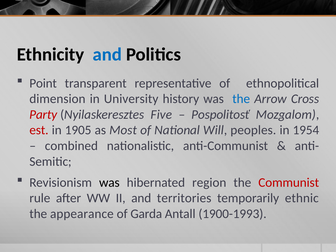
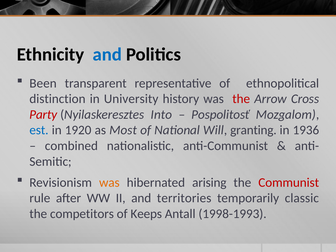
Point: Point -> Been (43, 83)
dimension: dimension -> distinction (57, 99)
the colour: blue -> red (241, 99)
Five: Five -> Into (161, 115)
est colour: red -> blue (39, 130)
1905: 1905 -> 1920 (78, 130)
peoples: peoples -> granting (253, 130)
1954: 1954 -> 1936 (306, 130)
was colour: black -> orange (109, 183)
region: region -> arising (209, 183)
ethnic: ethnic -> classic (302, 198)
appearance: appearance -> competitors (82, 214)
Garda: Garda -> Keeps (146, 214)
1900-1993: 1900-1993 -> 1998-1993 (233, 214)
